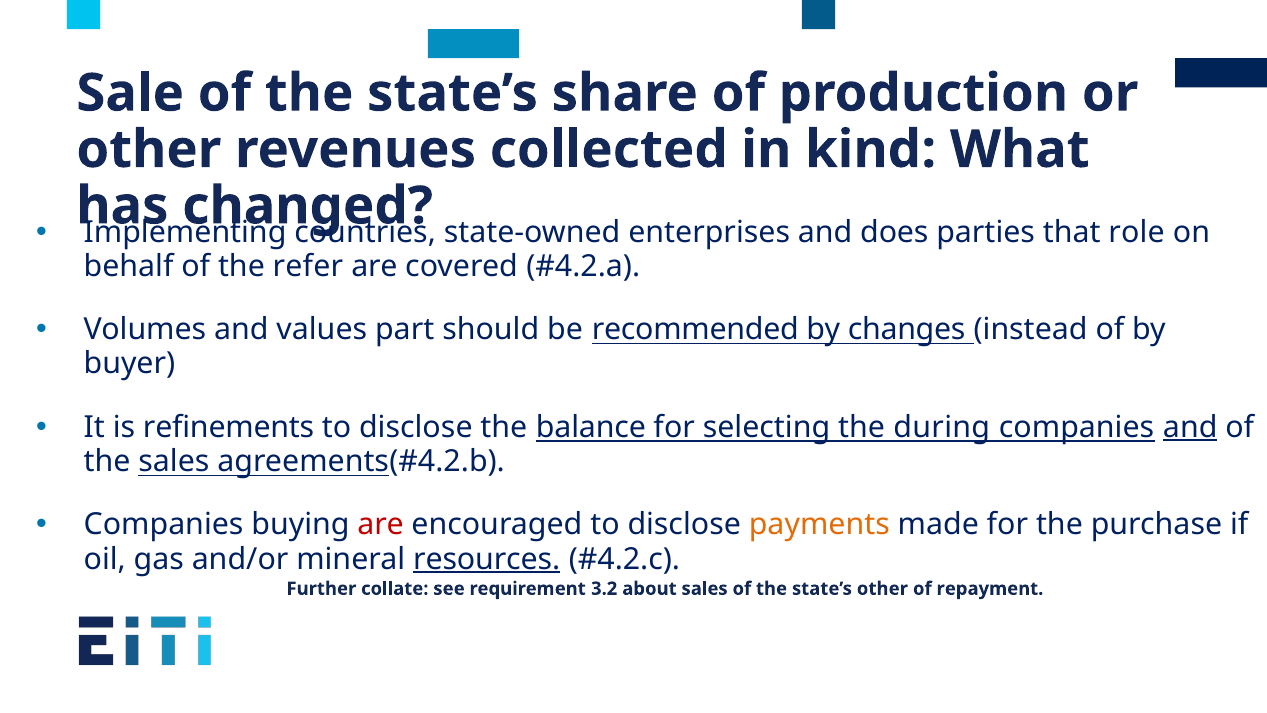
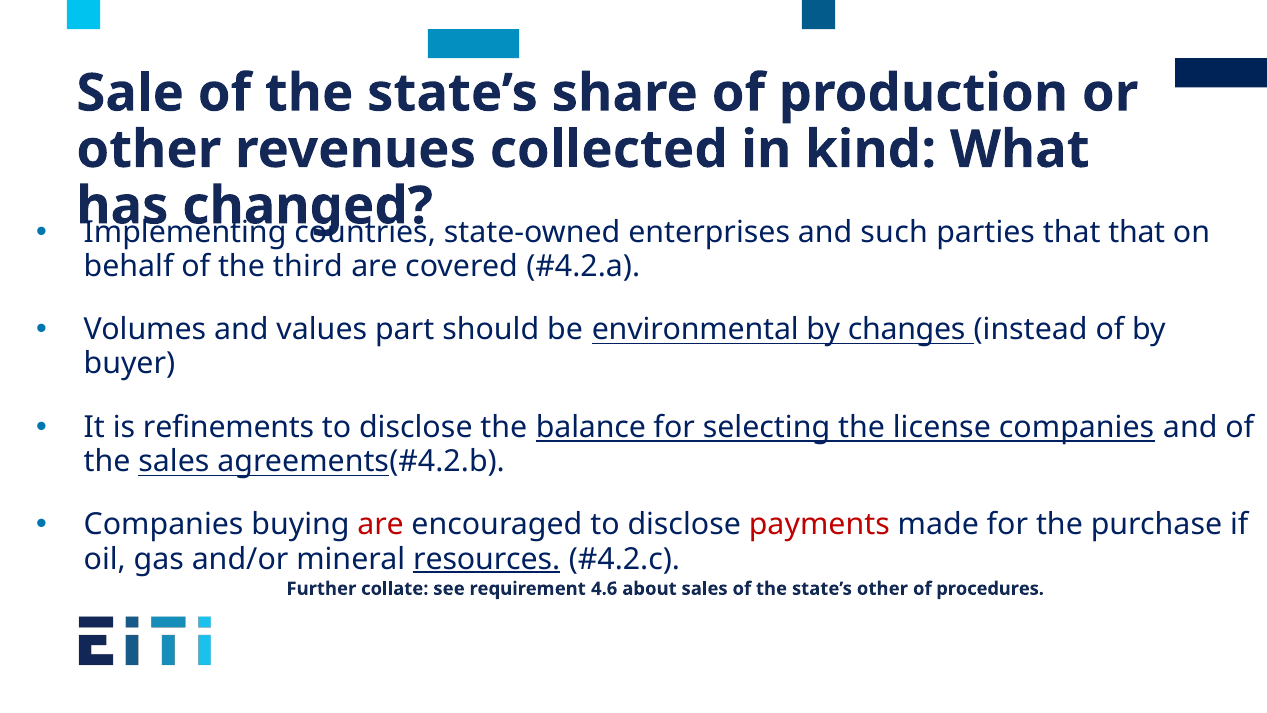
does: does -> such (894, 232)
that role: role -> that (1137, 232)
refer: refer -> third (308, 266)
recommended: recommended -> environmental (695, 330)
during: during -> license (942, 427)
and underline: present -> none (1190, 427)
payments colour: orange -> red (819, 525)
3.2: 3.2 -> 4.6 (604, 588)
repayment: repayment -> procedures (990, 588)
